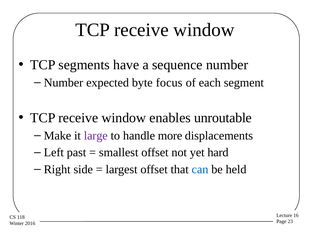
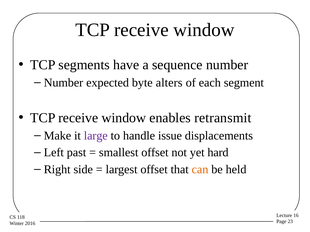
focus: focus -> alters (169, 83)
unroutable: unroutable -> retransmit (223, 118)
more: more -> issue (170, 136)
can colour: blue -> orange (200, 170)
